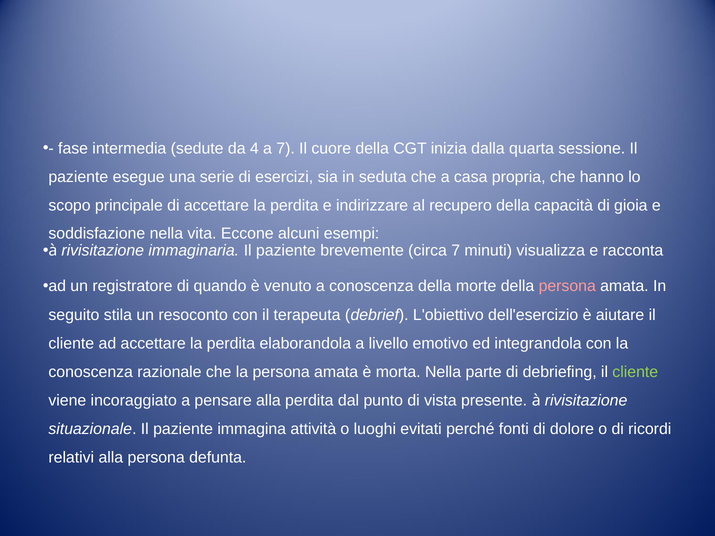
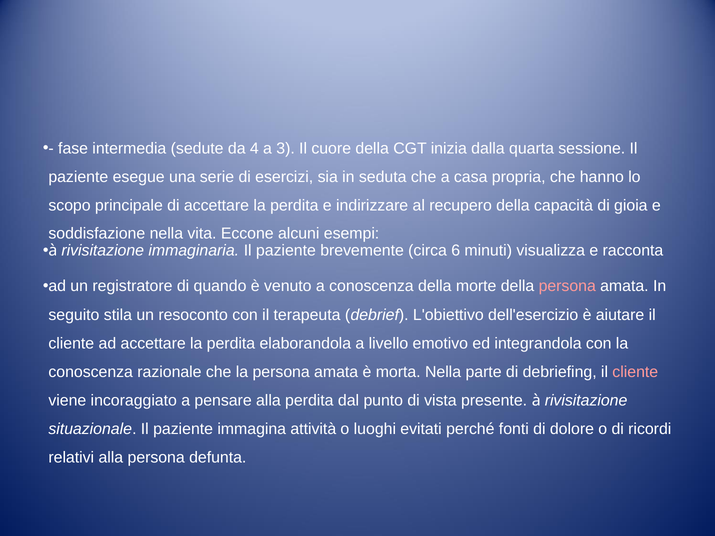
a 7: 7 -> 3 (286, 149)
circa 7: 7 -> 6 (456, 251)
cliente colour: light green -> pink (635, 372)
